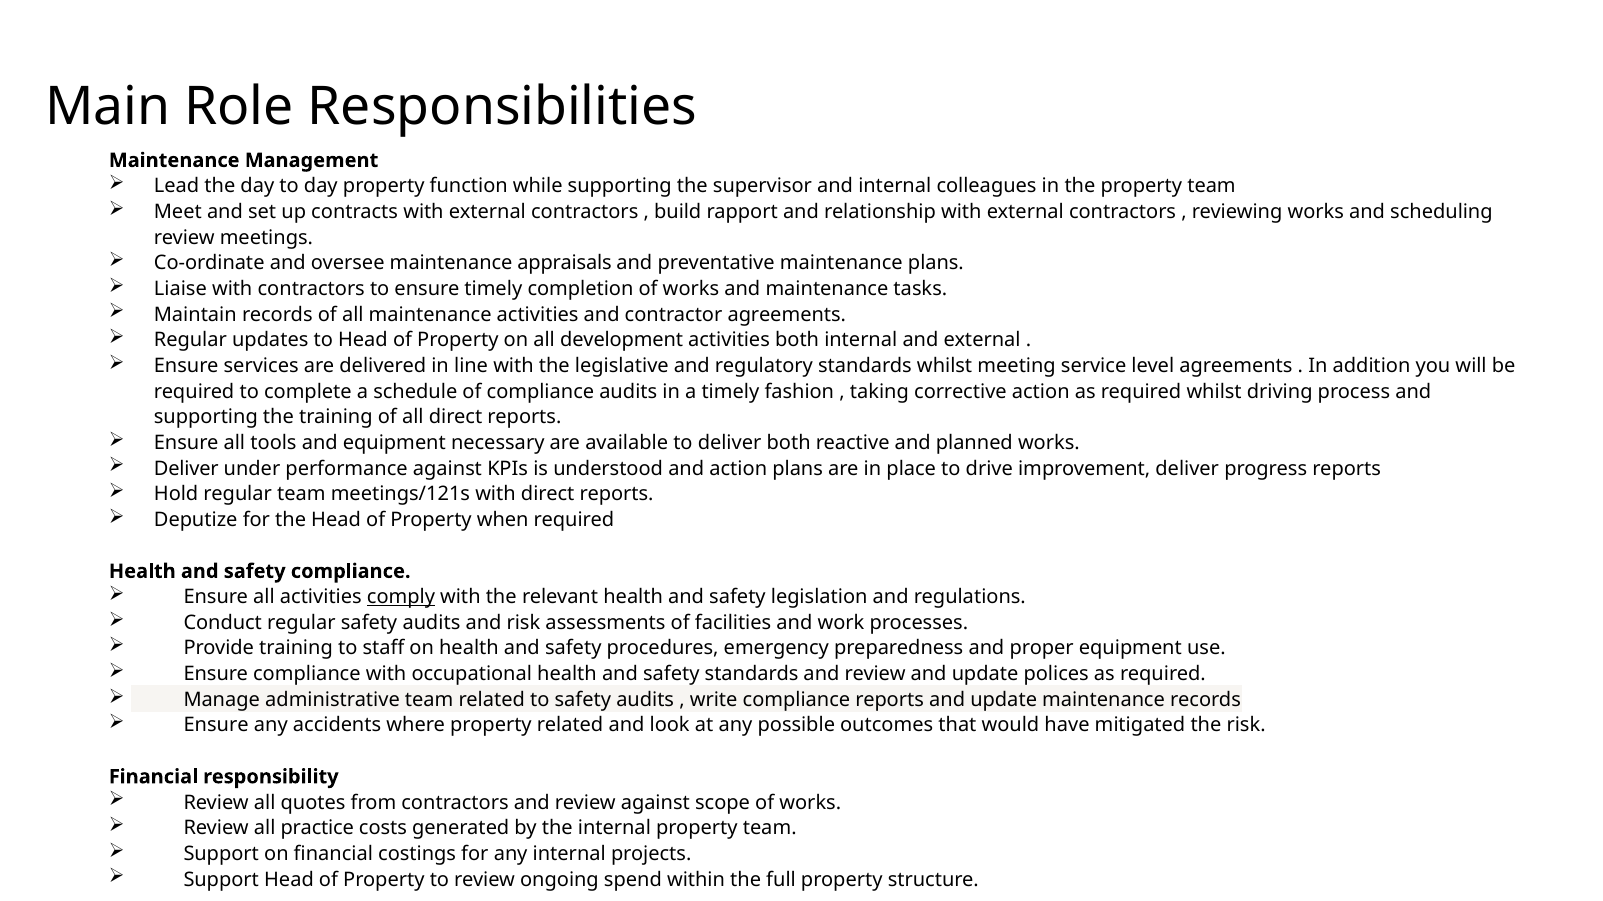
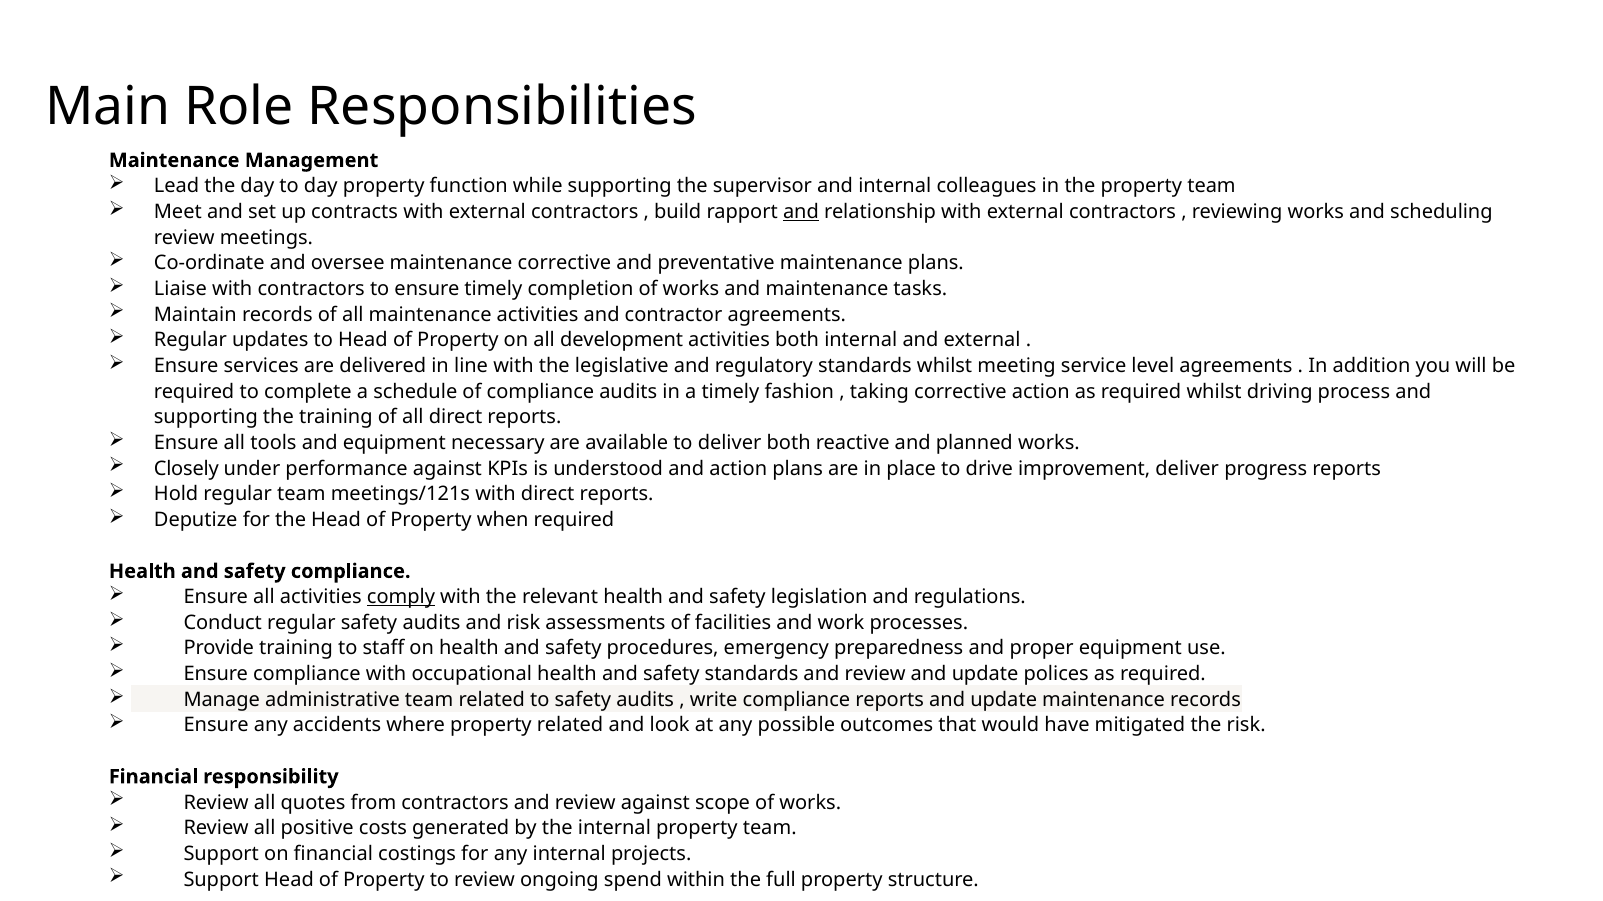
and underline: none -> present (801, 212)
maintenance appraisals: appraisals -> corrective (564, 263)
Deliver: Deliver -> Closely (186, 469)
practice: practice -> positive (317, 829)
